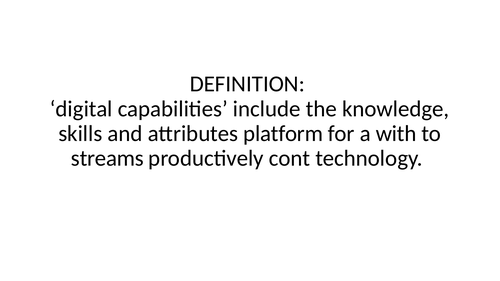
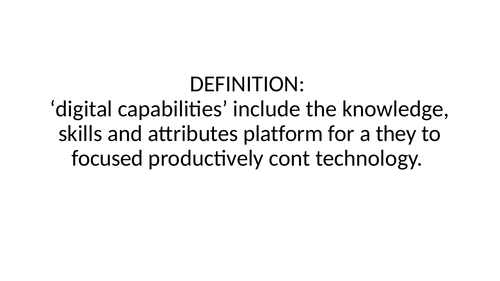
with: with -> they (396, 134)
streams: streams -> focused (107, 158)
